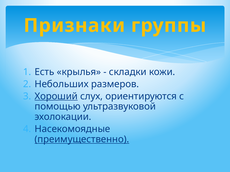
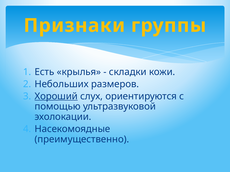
преимущественно underline: present -> none (82, 140)
